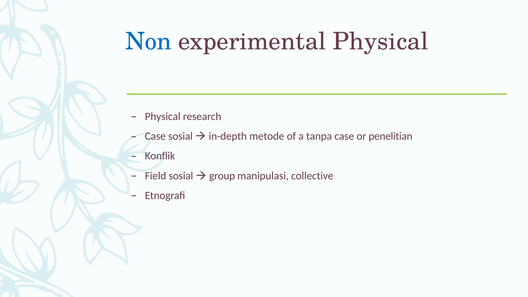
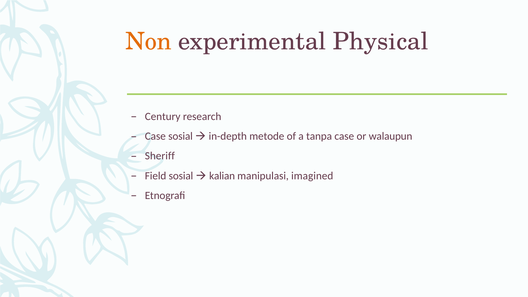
Non colour: blue -> orange (149, 42)
Physical: Physical -> Century (163, 116)
penelitian: penelitian -> walaupun (391, 136)
Konflik: Konflik -> Sheriff (160, 156)
group: group -> kalian (222, 176)
collective: collective -> imagined (312, 176)
